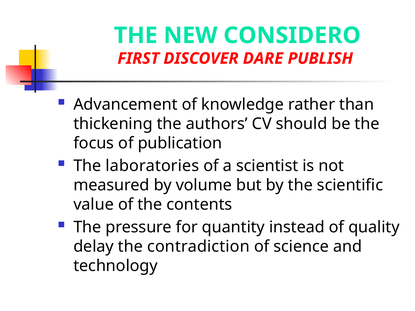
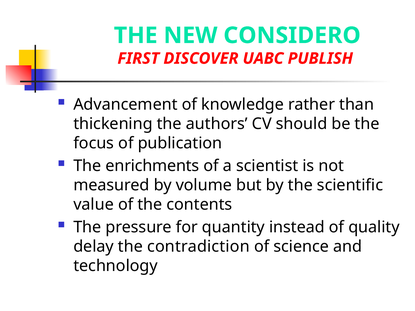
DARE: DARE -> UABC (263, 59)
laboratories: laboratories -> enrichments (152, 166)
